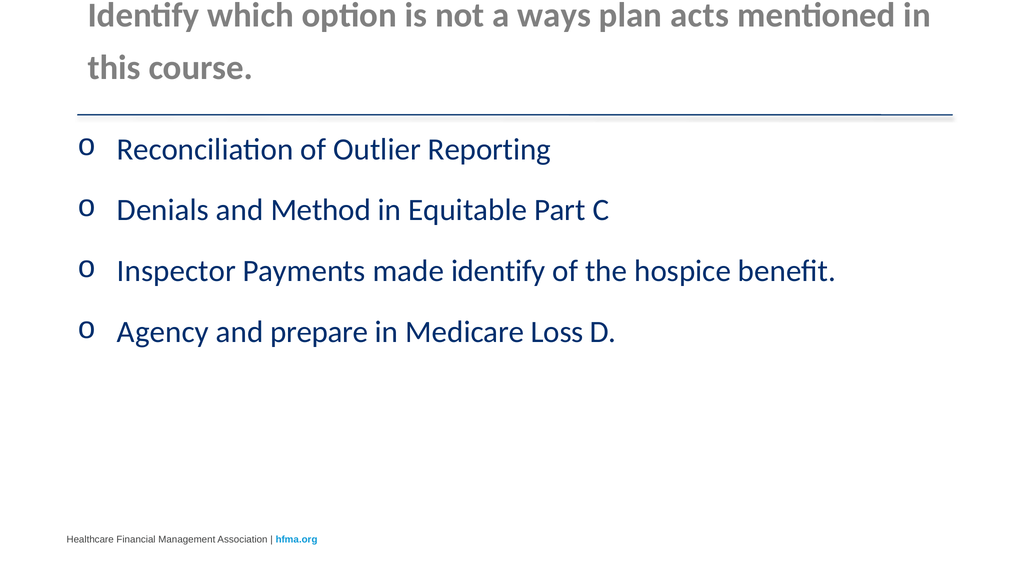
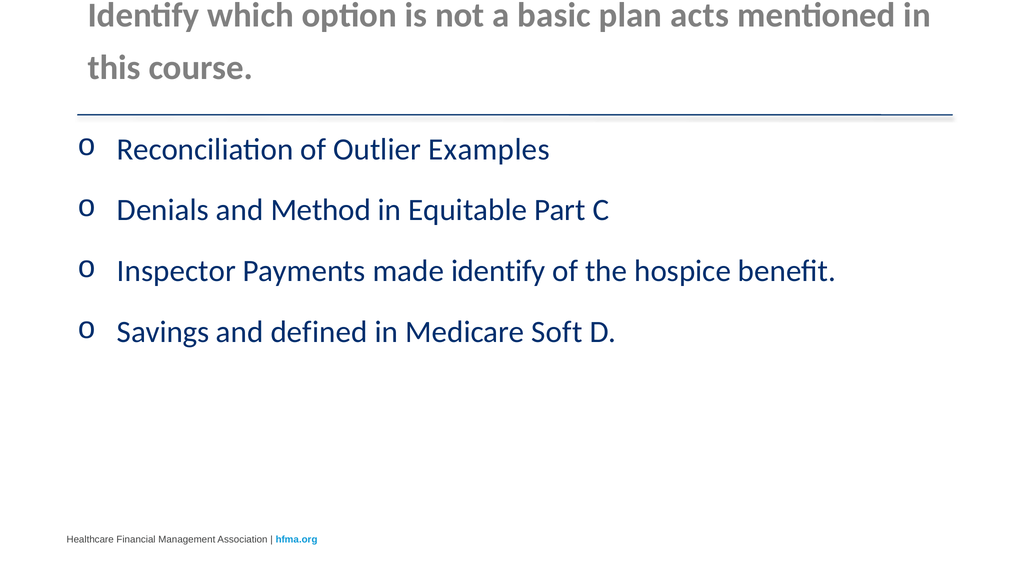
ways: ways -> basic (554, 15)
Reporting: Reporting -> Examples (489, 149)
Agency: Agency -> Savings (163, 332)
prepare: prepare -> defined (319, 332)
Loss: Loss -> Soft (557, 332)
